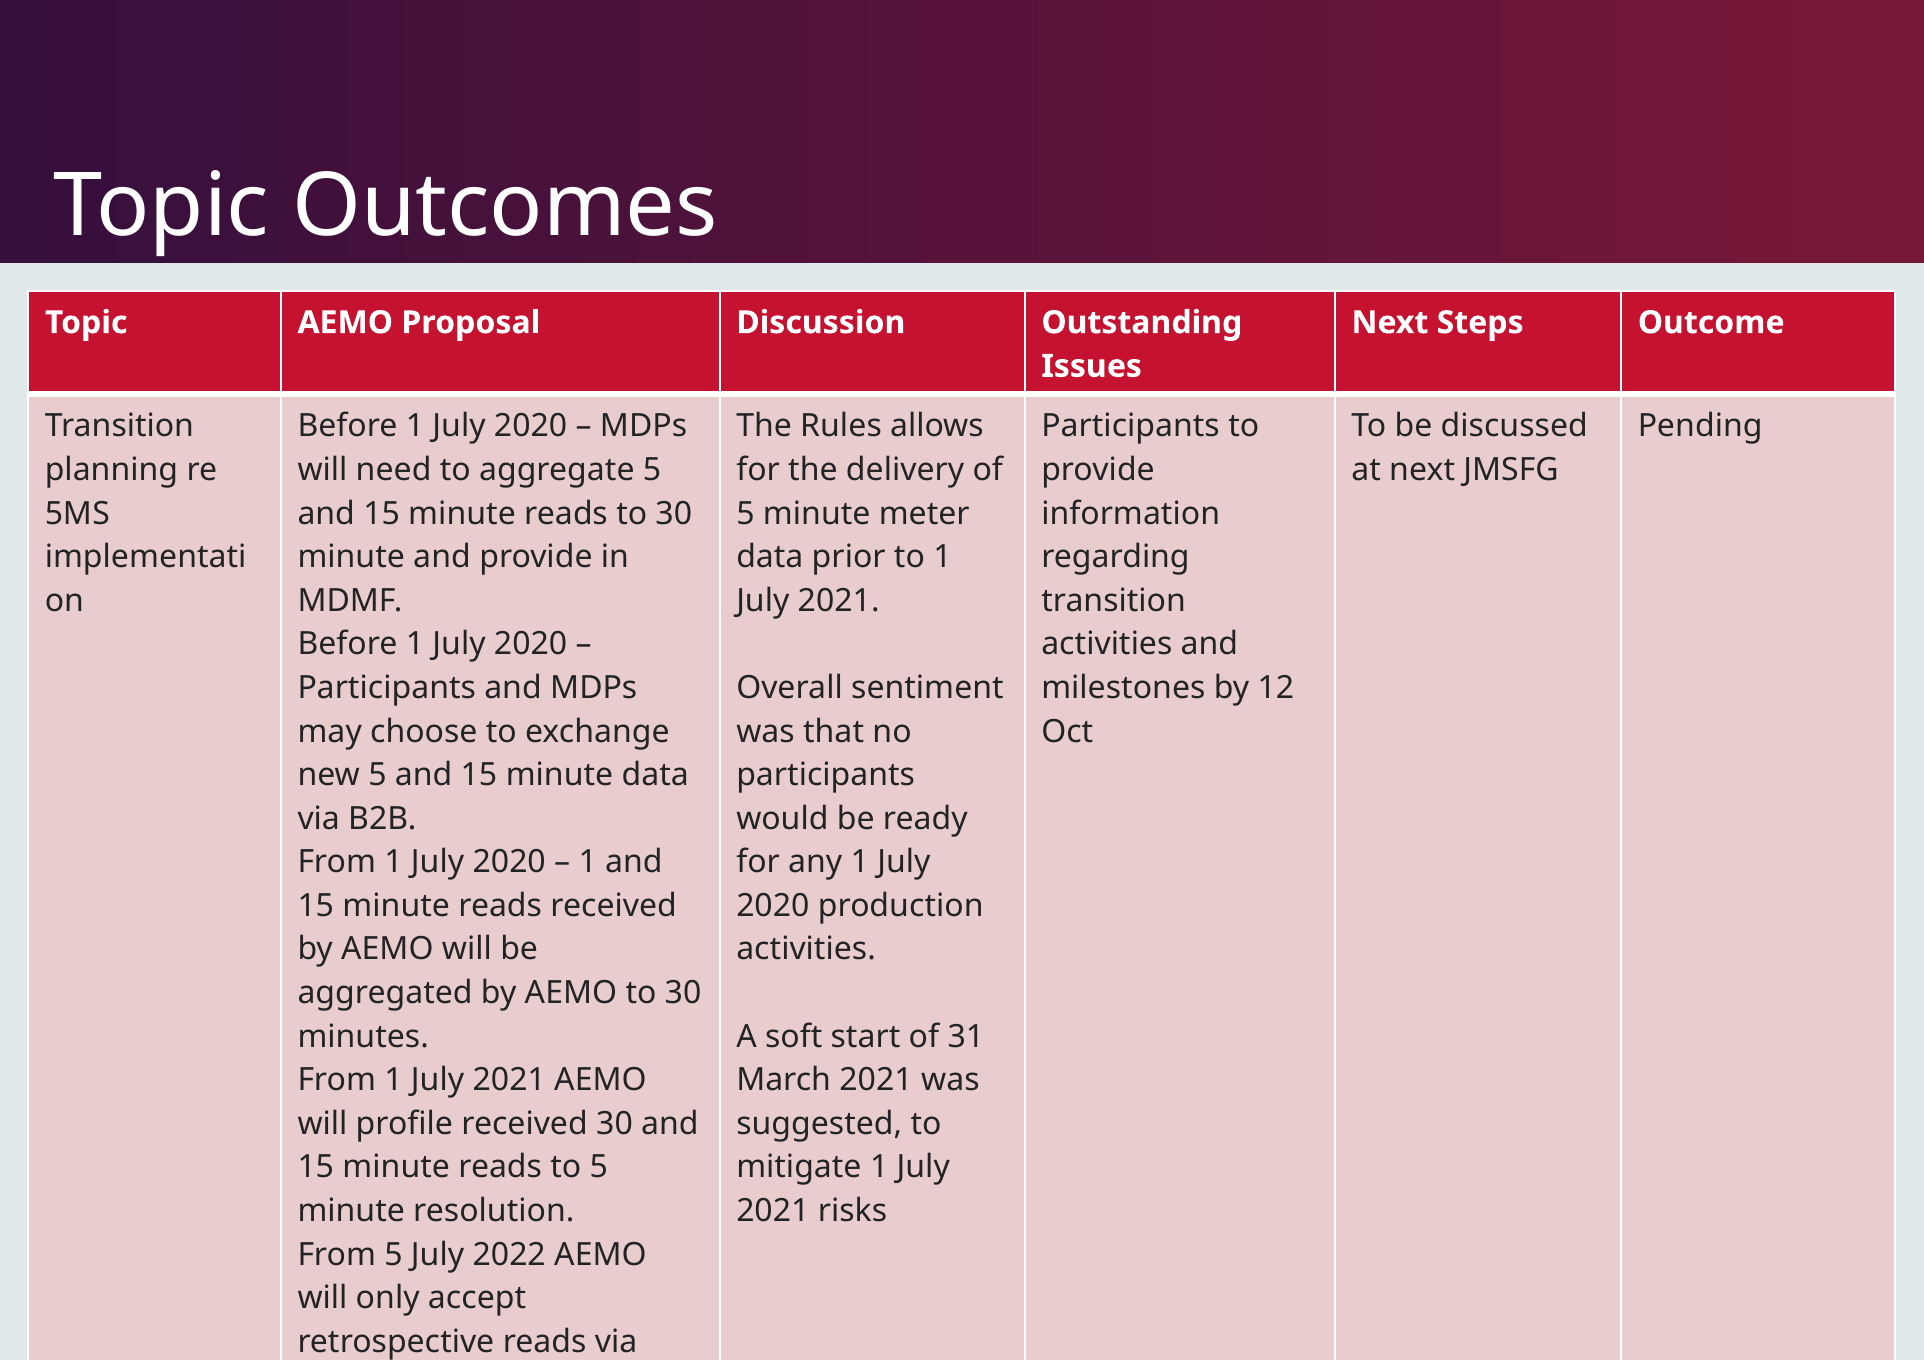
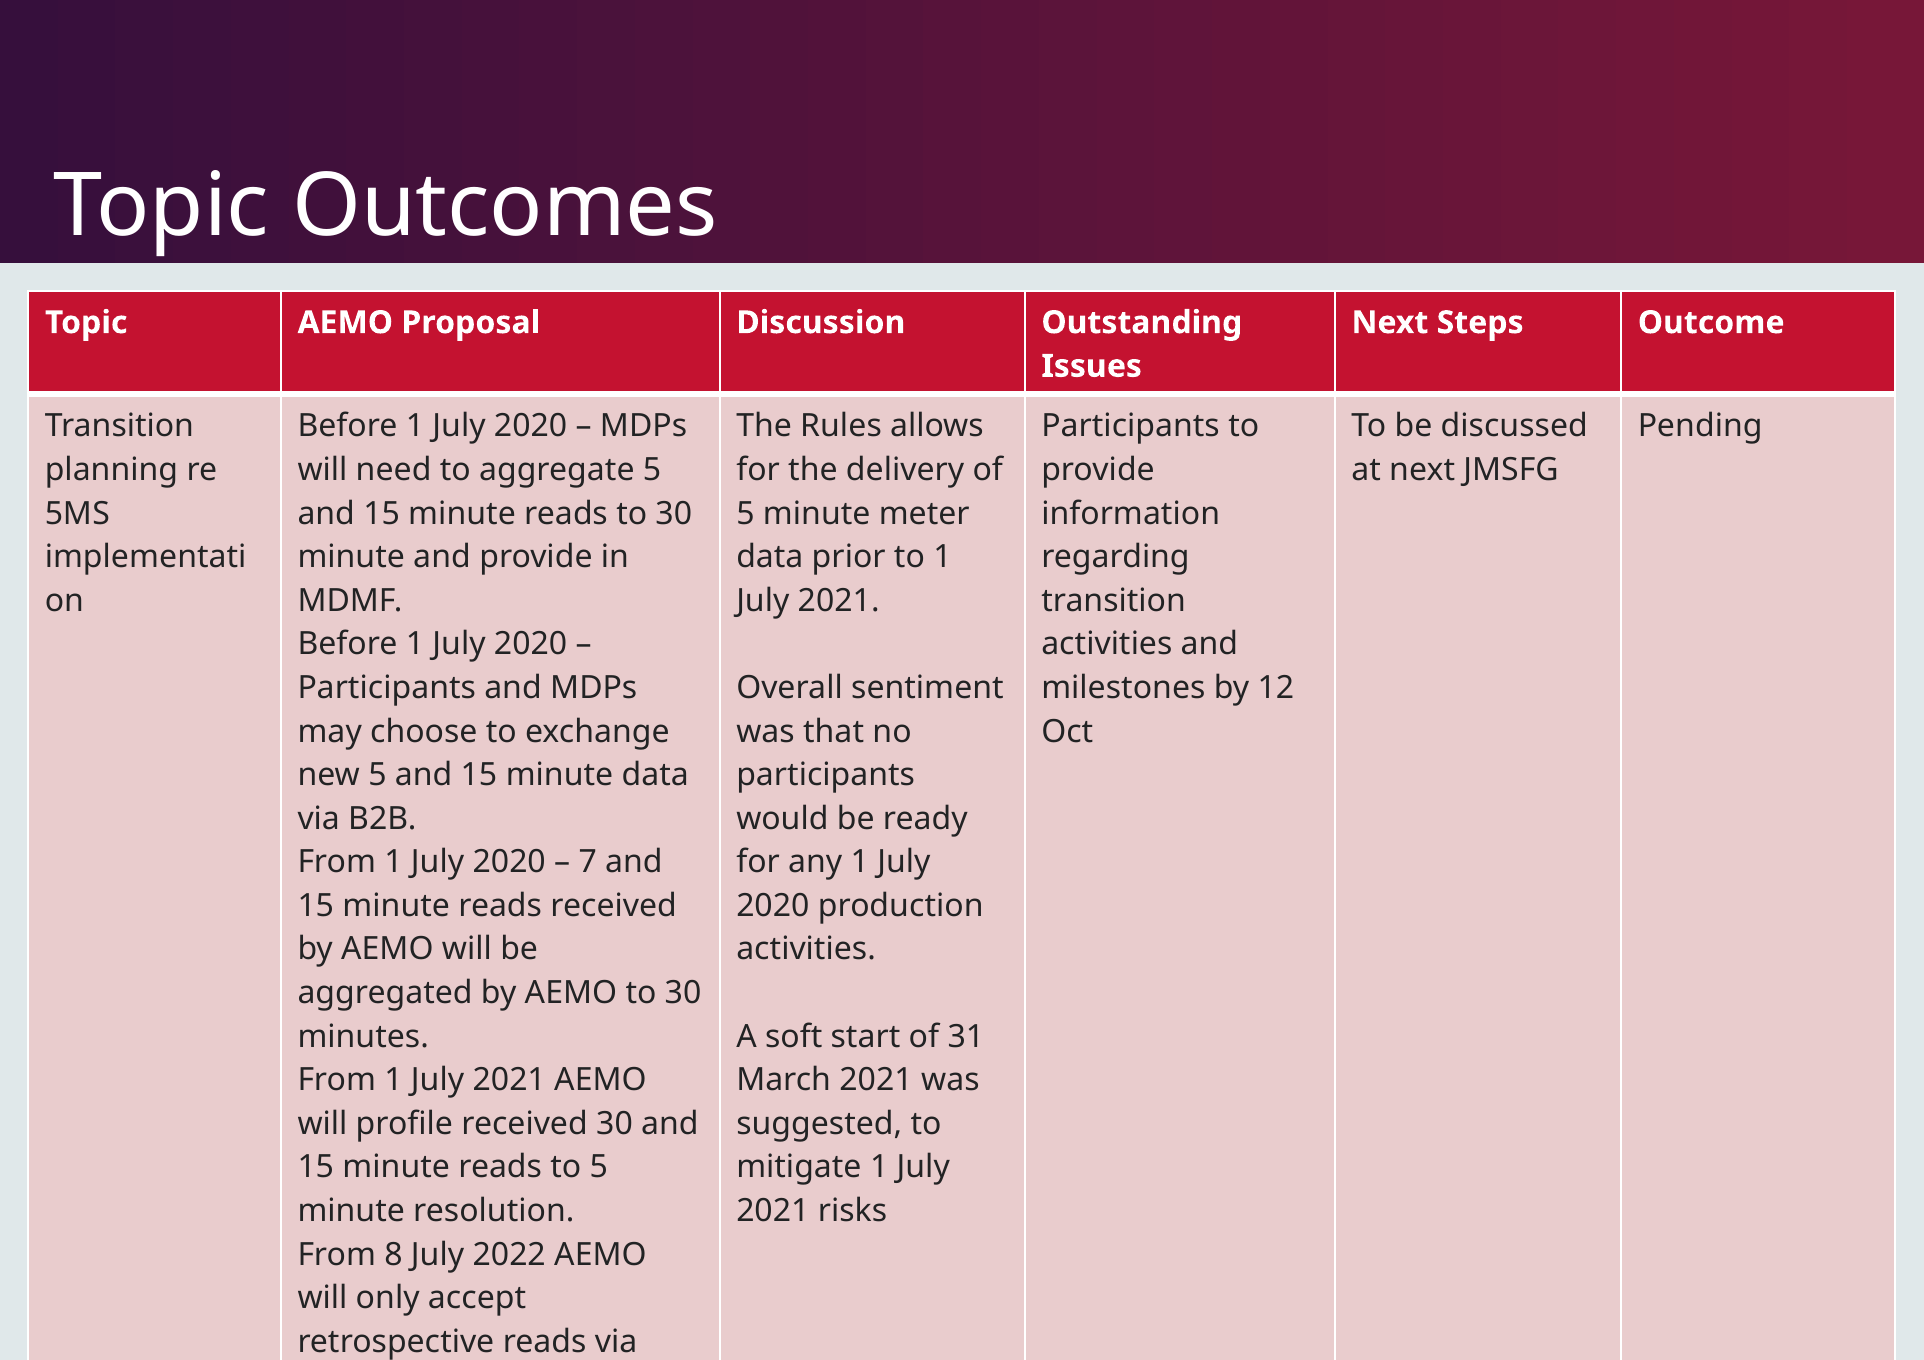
1: 1 -> 7 (588, 862)
From 5: 5 -> 8 (394, 1255)
